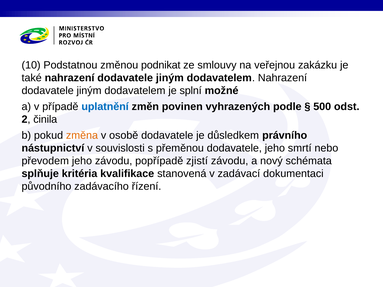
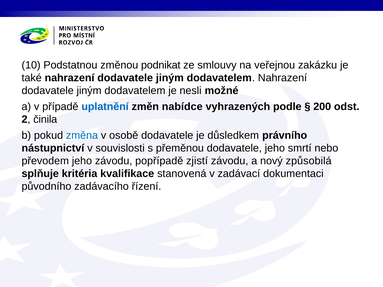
splní: splní -> nesli (191, 91)
povinen: povinen -> nabídce (182, 107)
500: 500 -> 200 (322, 107)
změna colour: orange -> blue (82, 135)
schémata: schémata -> způsobilá (309, 161)
